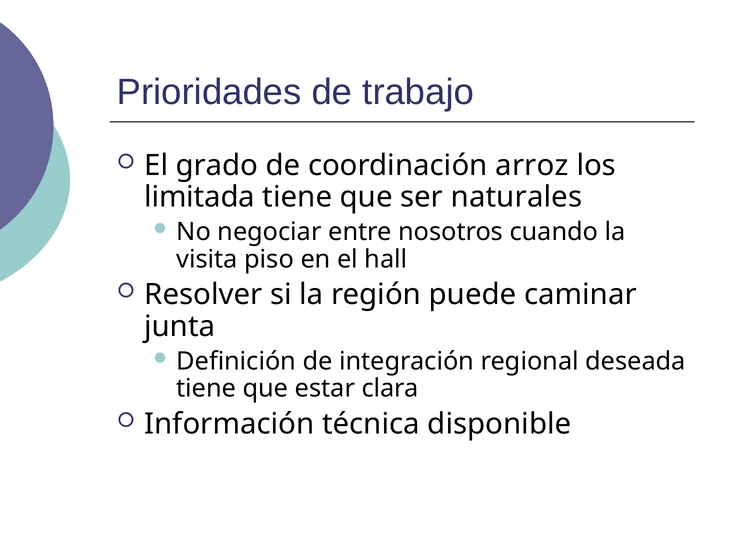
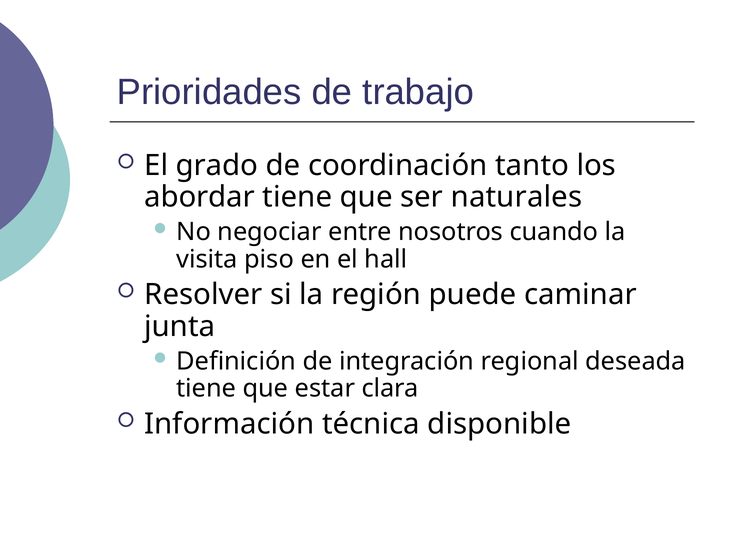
arroz: arroz -> tanto (532, 165)
limitada: limitada -> abordar (200, 197)
